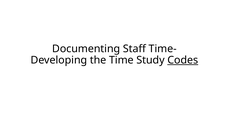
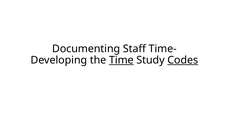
Time underline: none -> present (121, 60)
